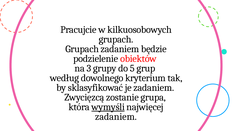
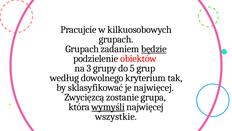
będzie underline: none -> present (154, 49)
je zadaniem: zadaniem -> najwięcej (154, 87)
zadaniem: zadaniem -> wszystkie (116, 116)
